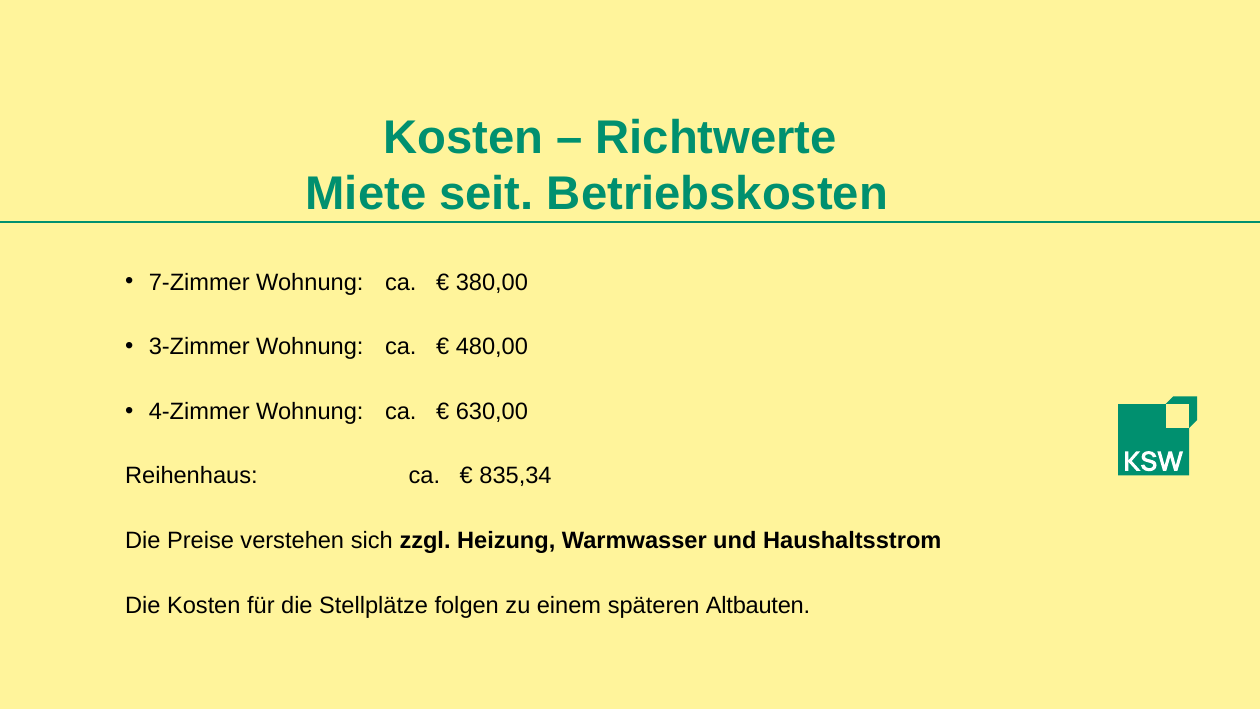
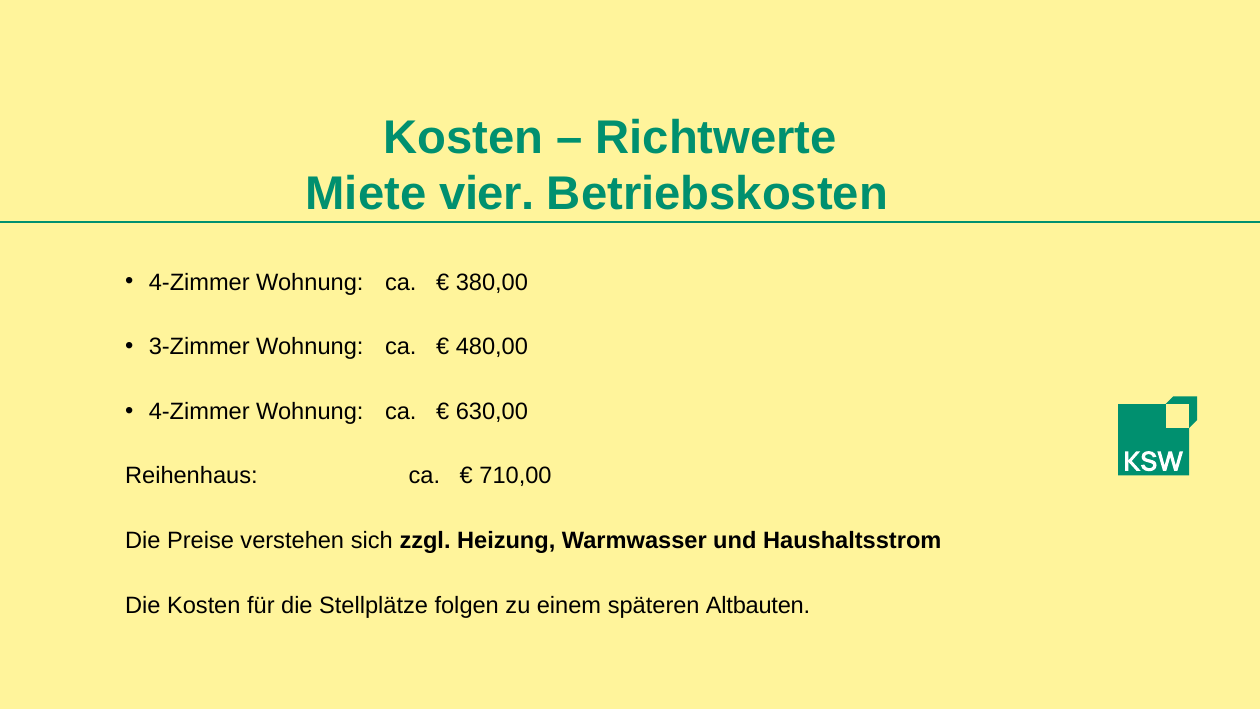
seit: seit -> vier (487, 194)
7-Zimmer: 7-Zimmer -> 4-Zimmer (199, 282)
835,34: 835,34 -> 710,00 (515, 476)
